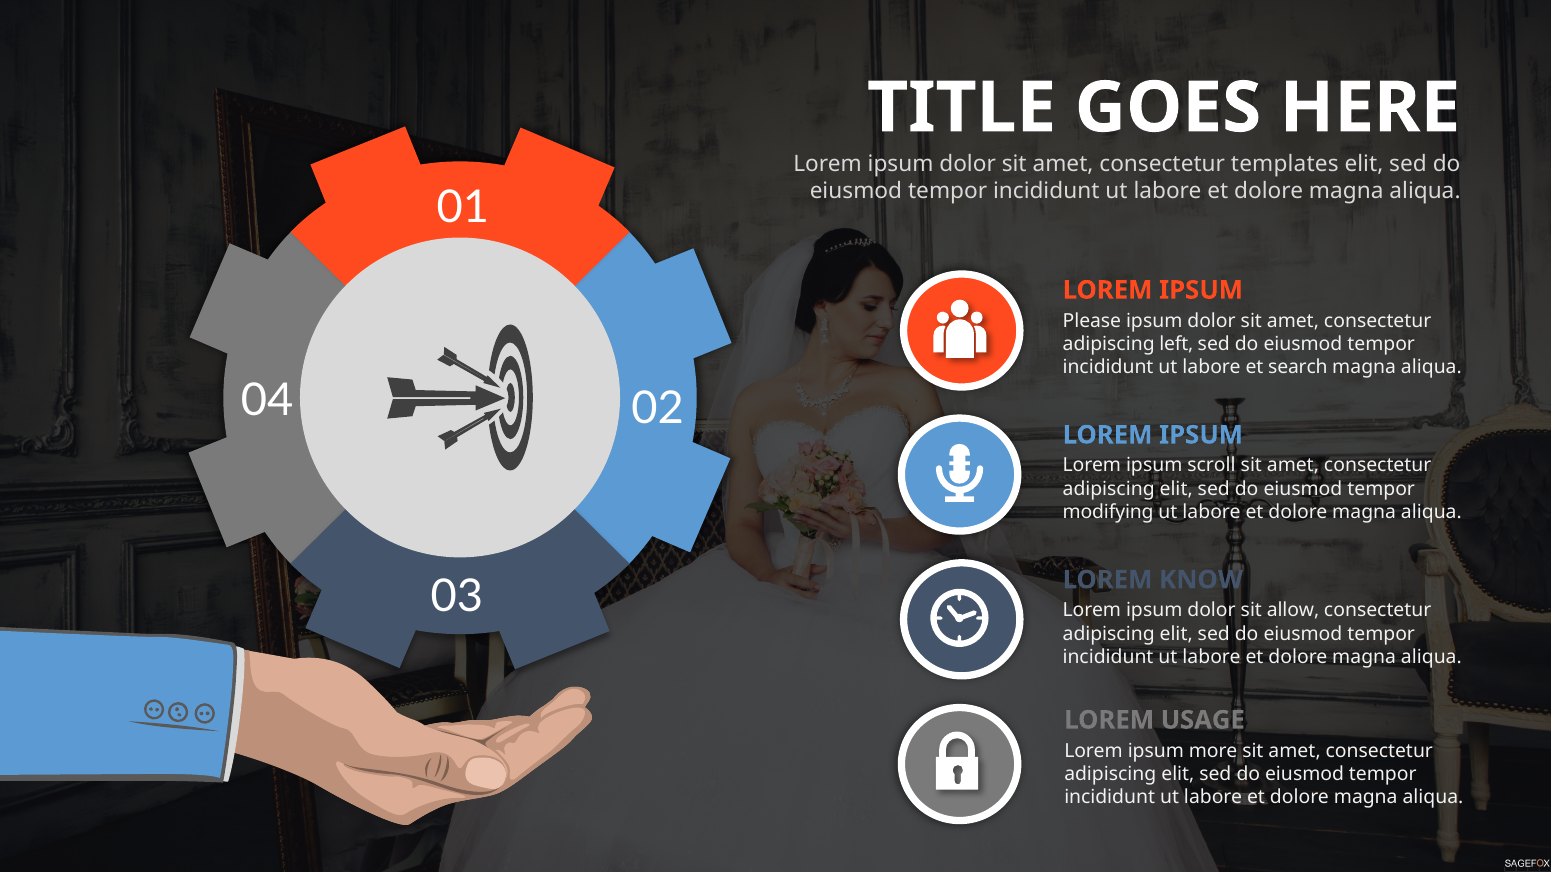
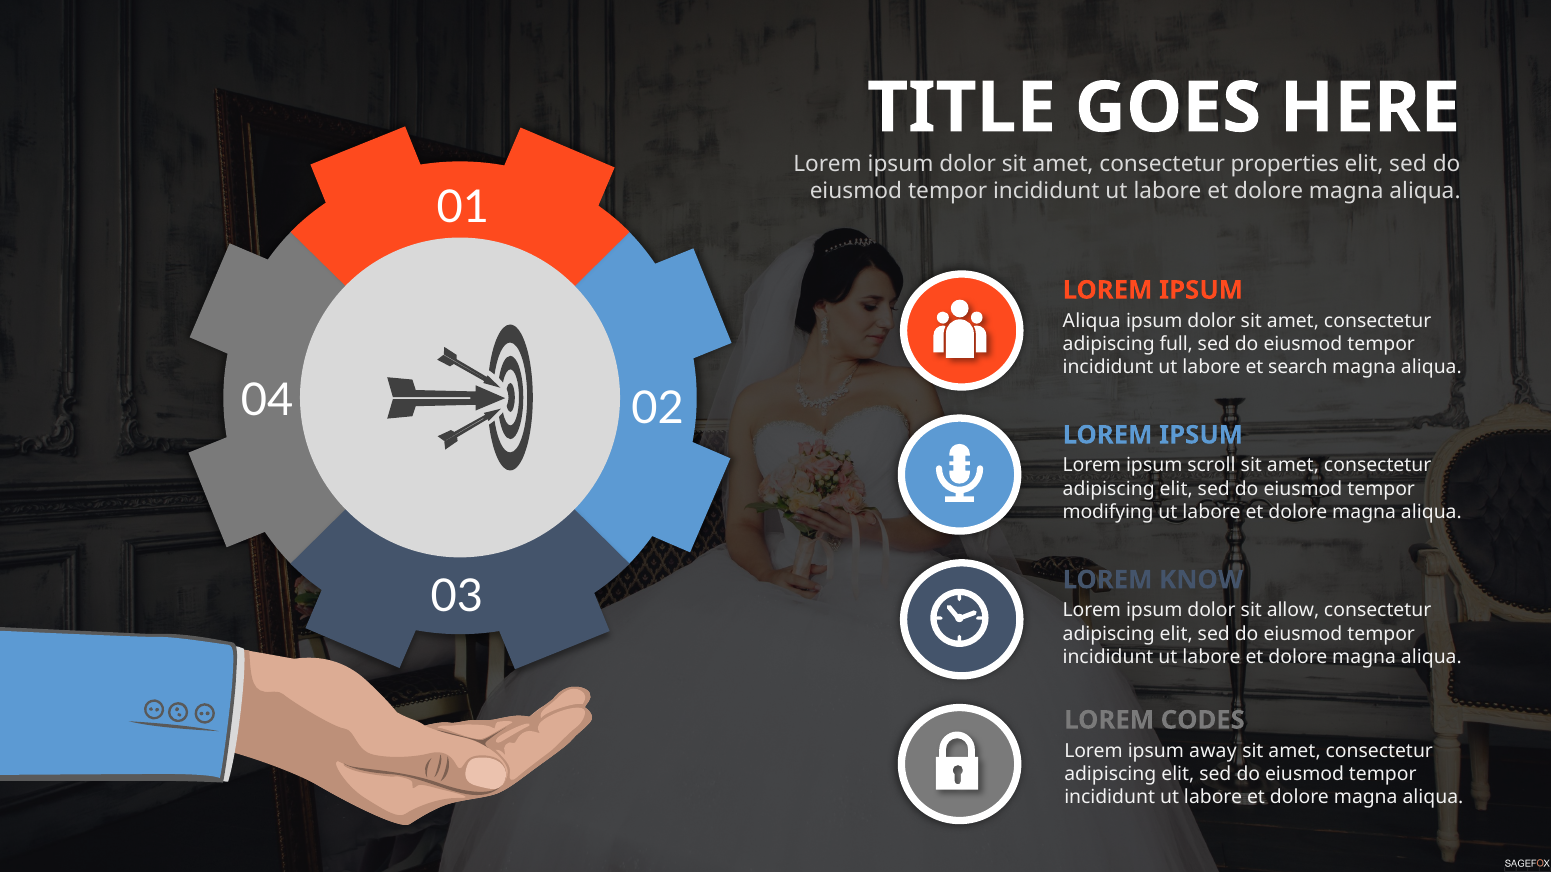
templates: templates -> properties (1285, 164)
Please: Please -> Aliqua (1092, 321)
left: left -> full (1176, 344)
USAGE: USAGE -> CODES (1203, 720)
more: more -> away (1213, 751)
